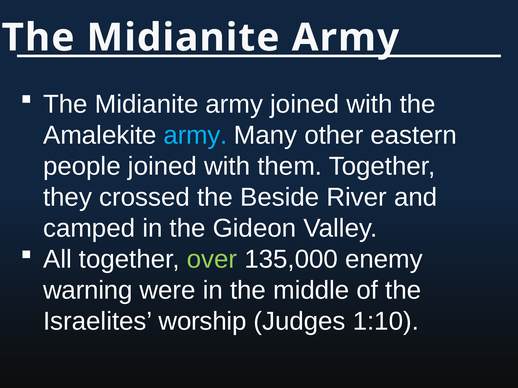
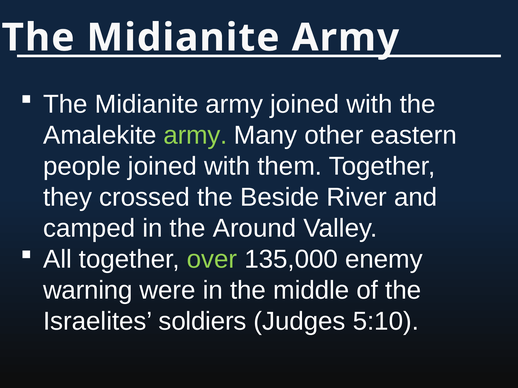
army colour: light blue -> light green (195, 135)
Gideon: Gideon -> Around (255, 229)
worship: worship -> soldiers (203, 322)
1:10: 1:10 -> 5:10 (386, 322)
